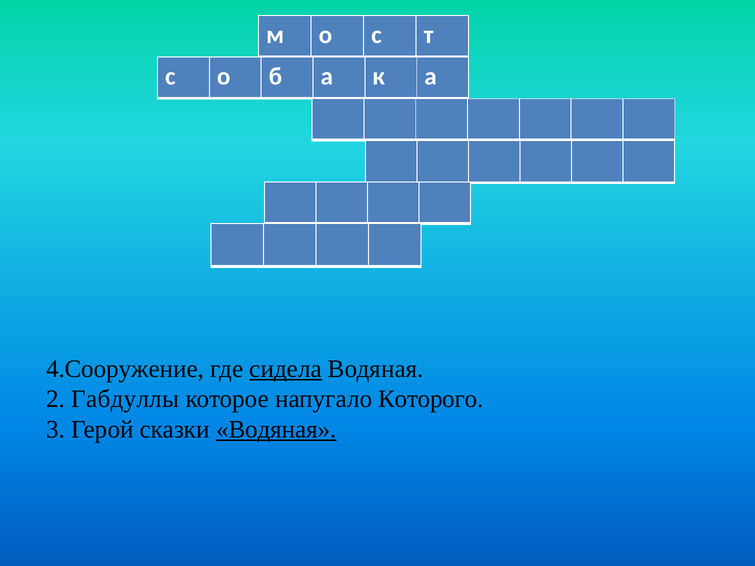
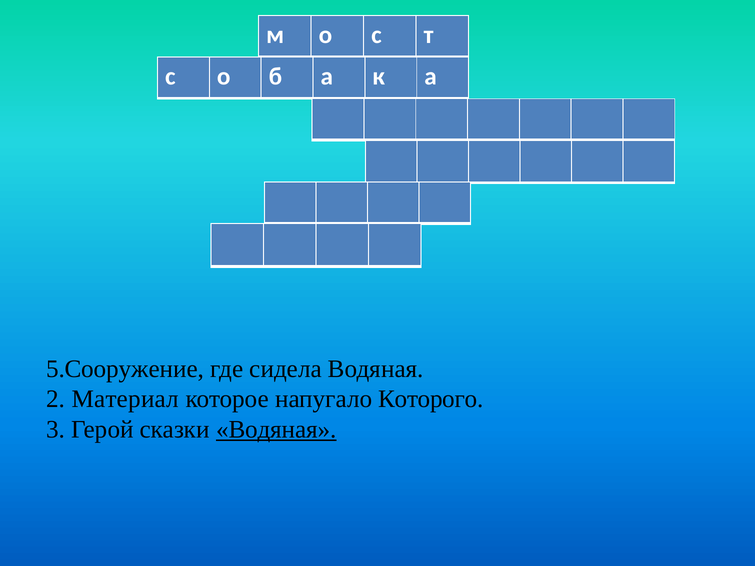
4.Сооружение: 4.Сооружение -> 5.Сооружение (125, 369)
сидела underline: present -> none (286, 369)
Габдуллы: Габдуллы -> Материал (125, 399)
